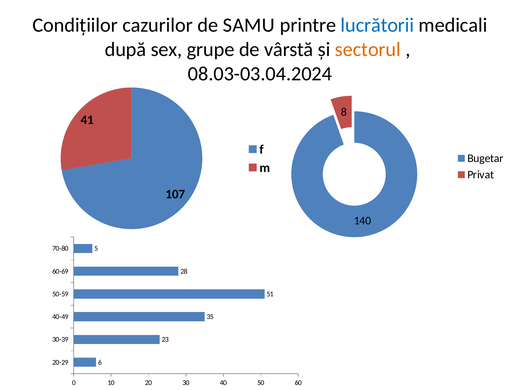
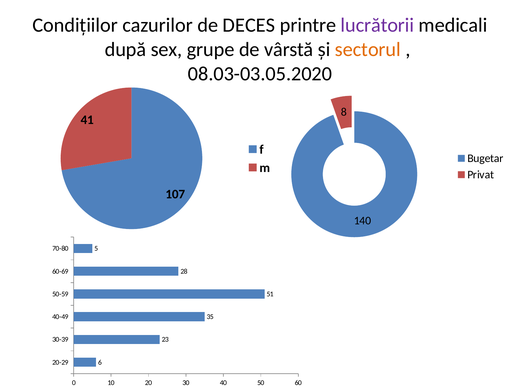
SAMU: SAMU -> DECES (249, 25)
lucrătorii colour: blue -> purple (377, 25)
08.03-03.04.2024: 08.03-03.04.2024 -> 08.03-03.05.2020 (260, 74)
